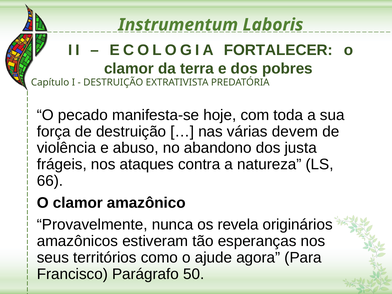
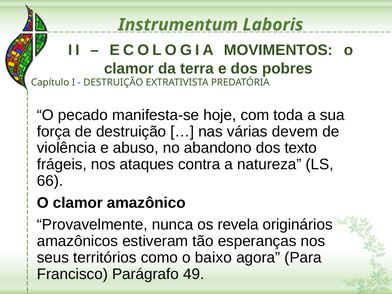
FORTALECER: FORTALECER -> MOVIMENTOS (278, 50)
justa: justa -> texto (301, 148)
ajude: ajude -> baixo (213, 258)
50: 50 -> 49 (194, 274)
